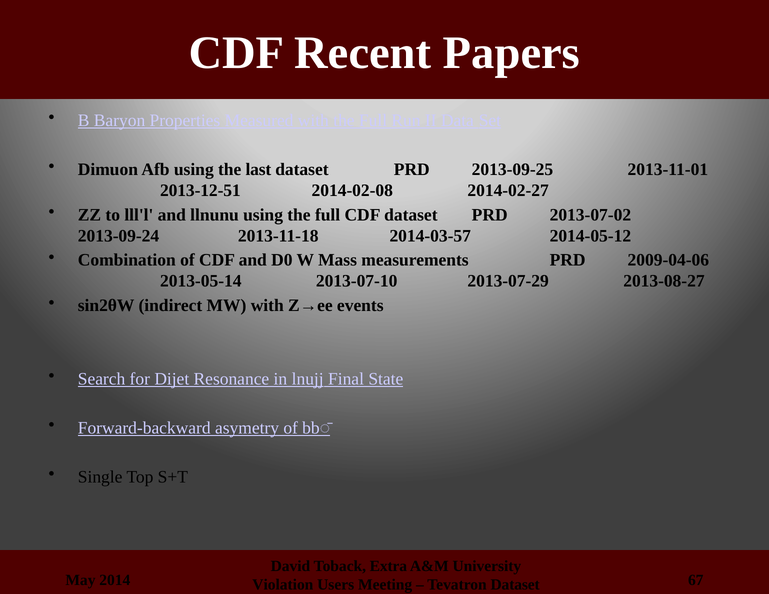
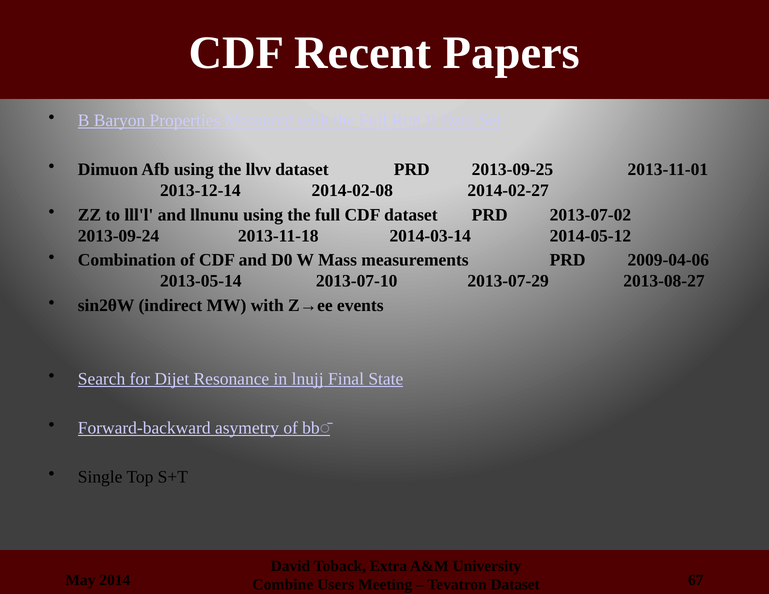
last: last -> llνν (258, 169)
2013-12-51: 2013-12-51 -> 2013-12-14 (200, 190)
2014-03-57: 2014-03-57 -> 2014-03-14 (430, 236)
Violation: Violation -> Combine (283, 585)
